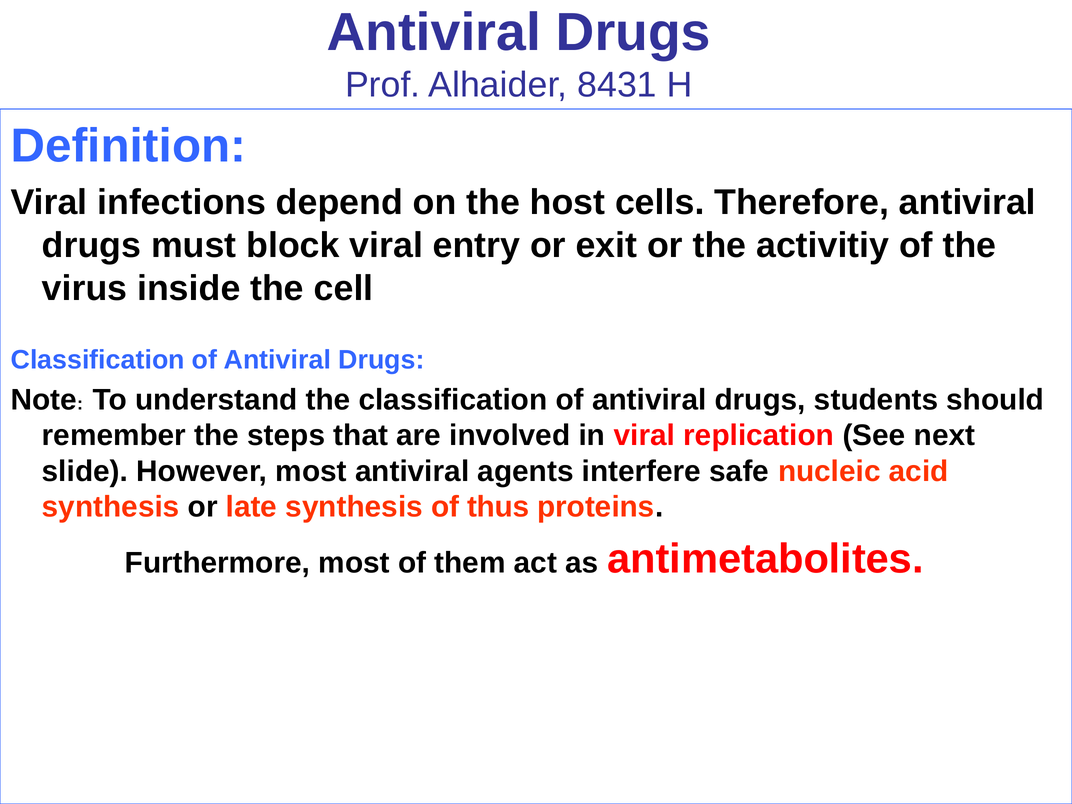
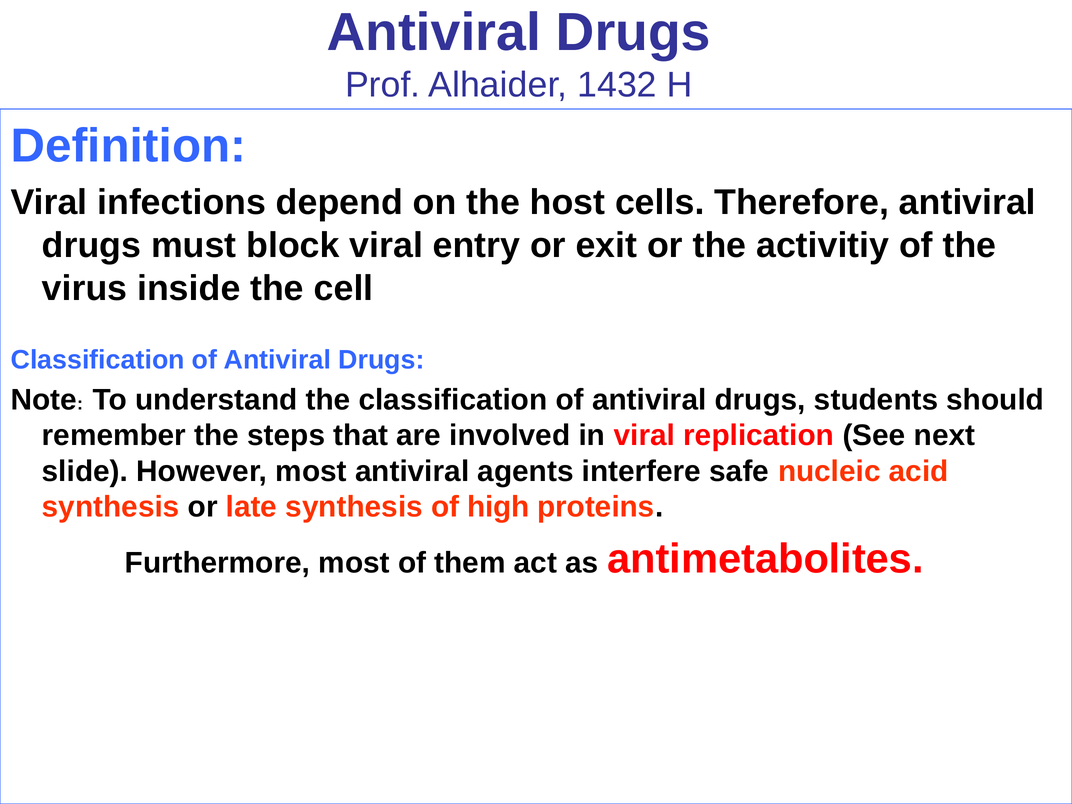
8431: 8431 -> 1432 (617, 85)
thus: thus -> high (498, 507)
